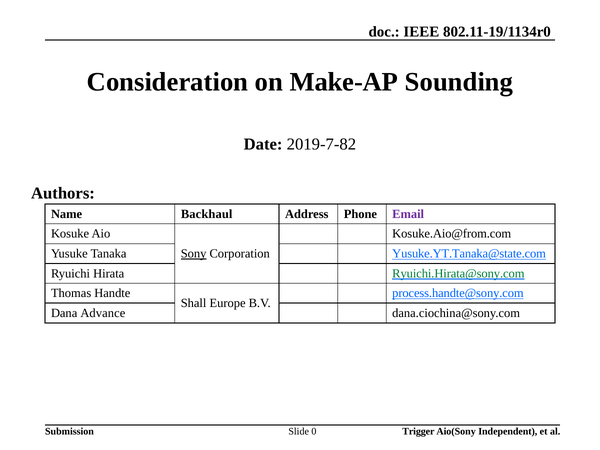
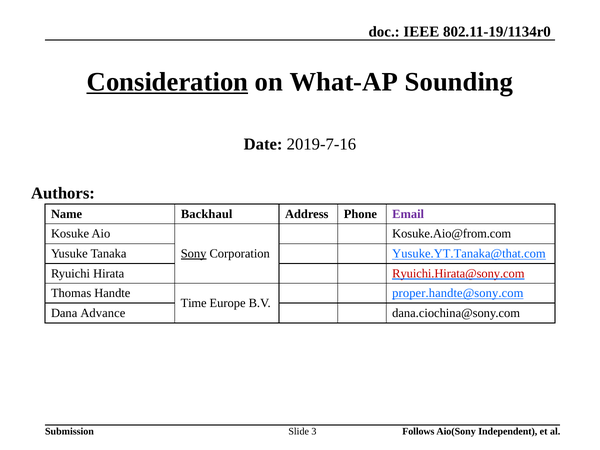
Consideration underline: none -> present (167, 82)
Make-AP: Make-AP -> What-AP (344, 82)
2019-7-82: 2019-7-82 -> 2019-7-16 (321, 144)
Yusuke.YT.Tanaka@state.com: Yusuke.YT.Tanaka@state.com -> Yusuke.YT.Tanaka@that.com (469, 254)
Ryuichi.Hirata@sony.com colour: green -> red (458, 273)
process.handte@sony.com: process.handte@sony.com -> proper.handte@sony.com (458, 293)
Shall: Shall -> Time (194, 303)
0: 0 -> 3 (314, 432)
Trigger: Trigger -> Follows (418, 432)
